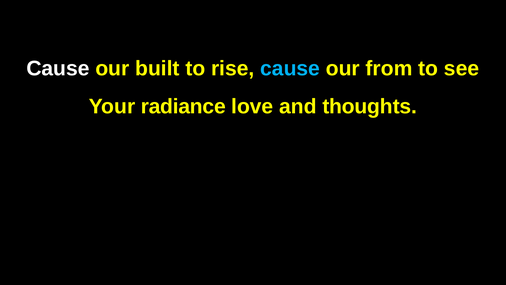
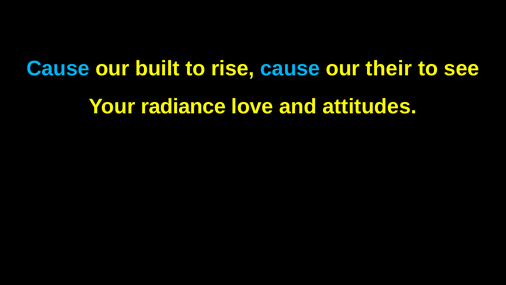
Cause colour: white -> light blue (58, 69)
from: from -> their (389, 69)
thoughts: thoughts -> attitudes (370, 106)
